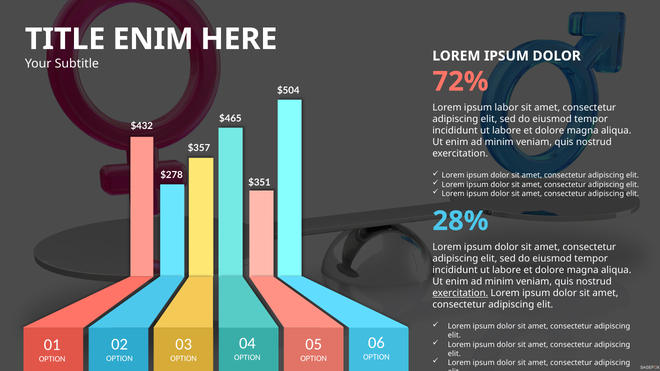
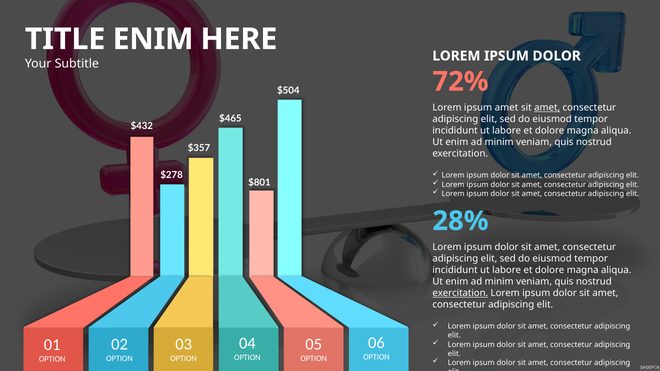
ipsum labor: labor -> amet (507, 108)
amet underline: none -> present (547, 108)
$351: $351 -> $801 (259, 183)
